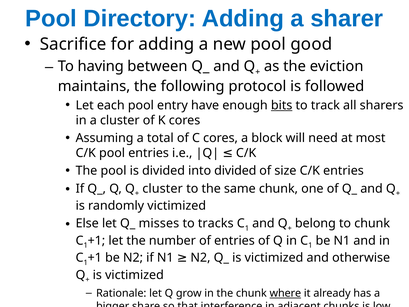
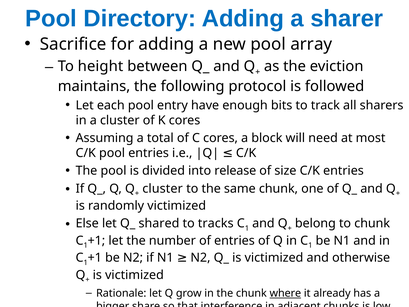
good: good -> array (311, 44)
having: having -> height (101, 66)
bits underline: present -> none (282, 105)
into divided: divided -> release (235, 171)
misses: misses -> shared (159, 223)
